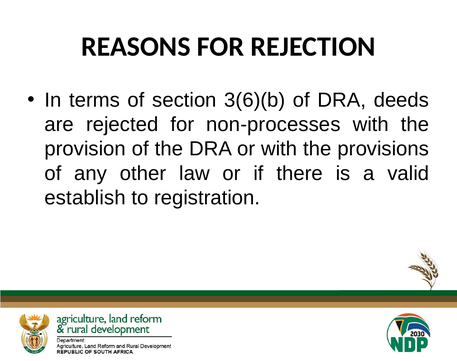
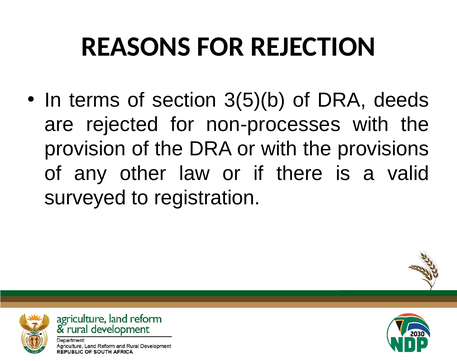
3(6)(b: 3(6)(b -> 3(5)(b (255, 100)
establish: establish -> surveyed (85, 198)
